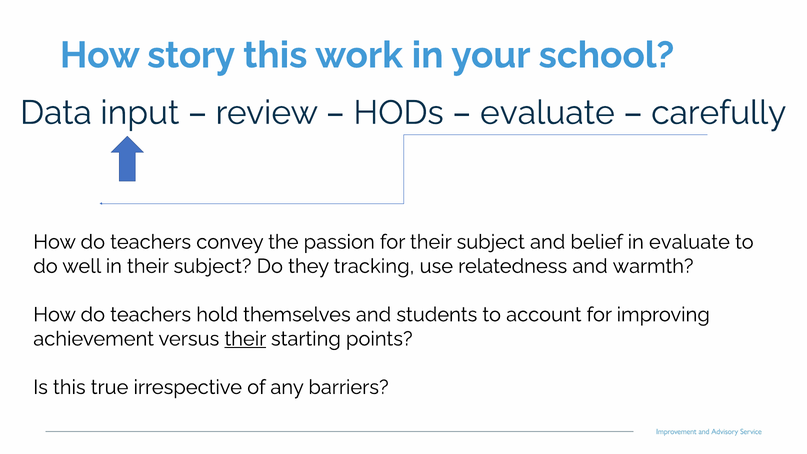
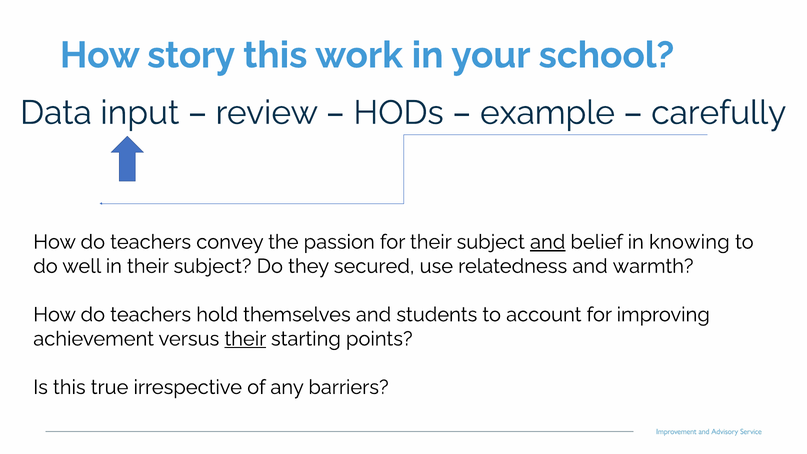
evaluate: evaluate -> example (547, 113)
and underline: none -> present (548, 242)
in evaluate: evaluate -> knowing (689, 242)
tracking: tracking -> secured (374, 266)
